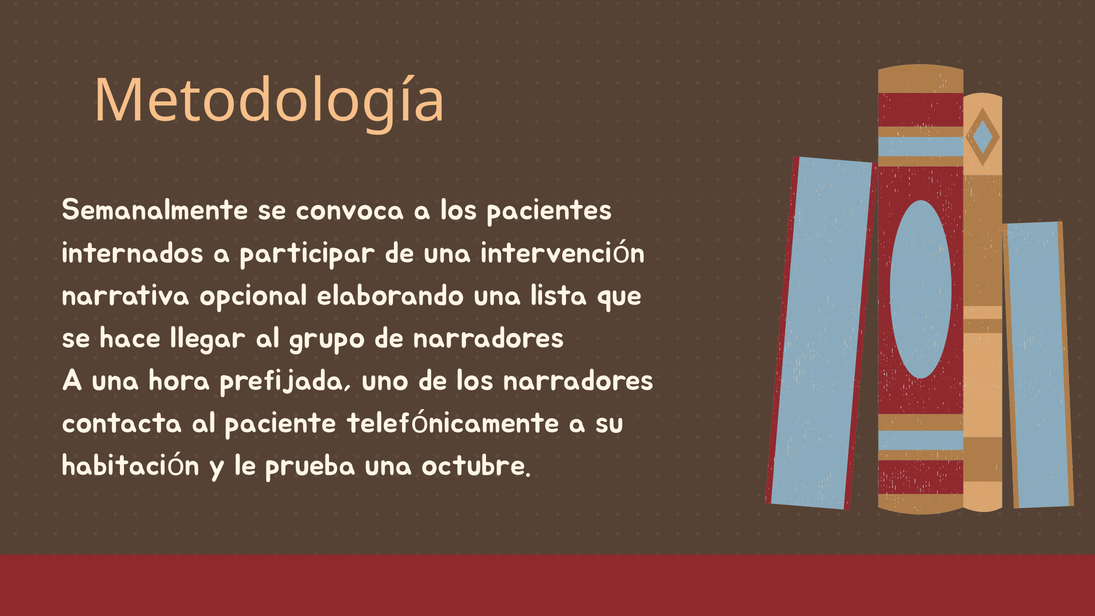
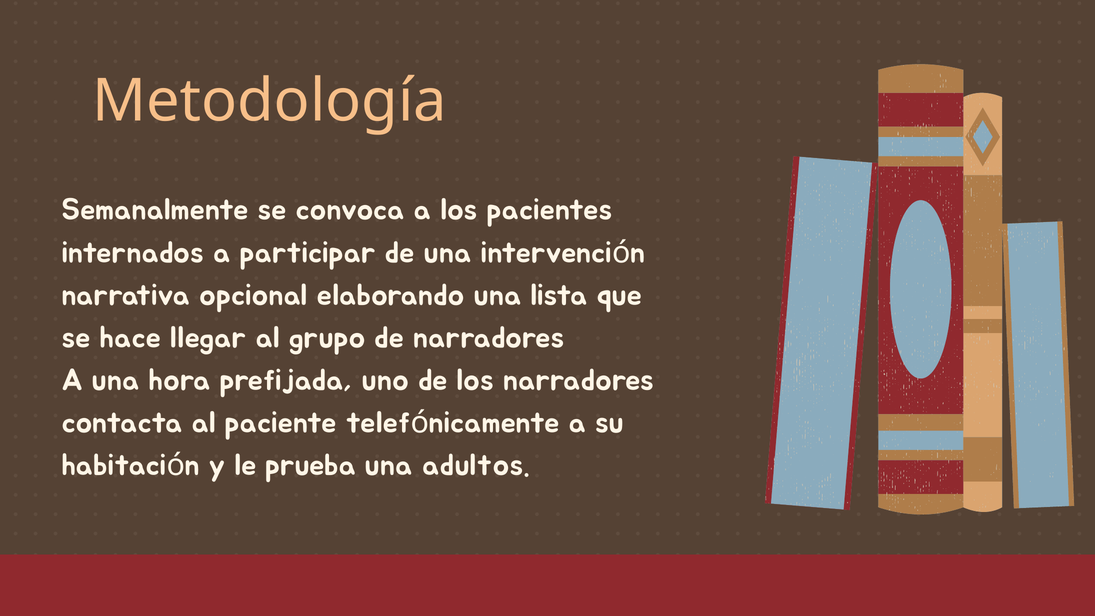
octubre: octubre -> adultos (476, 465)
